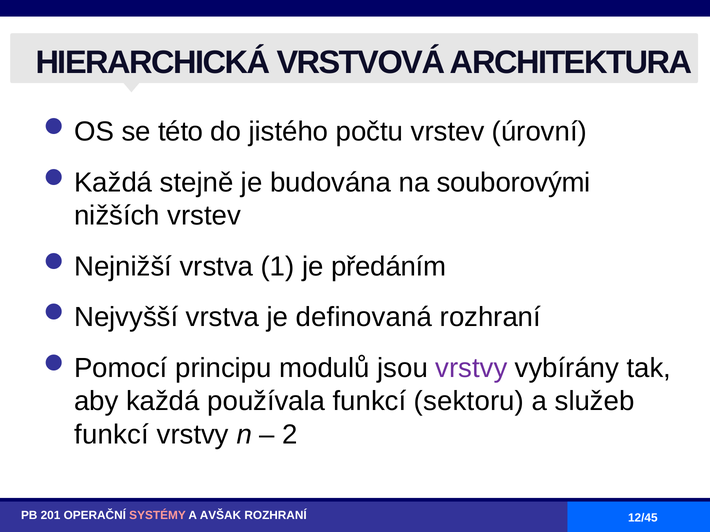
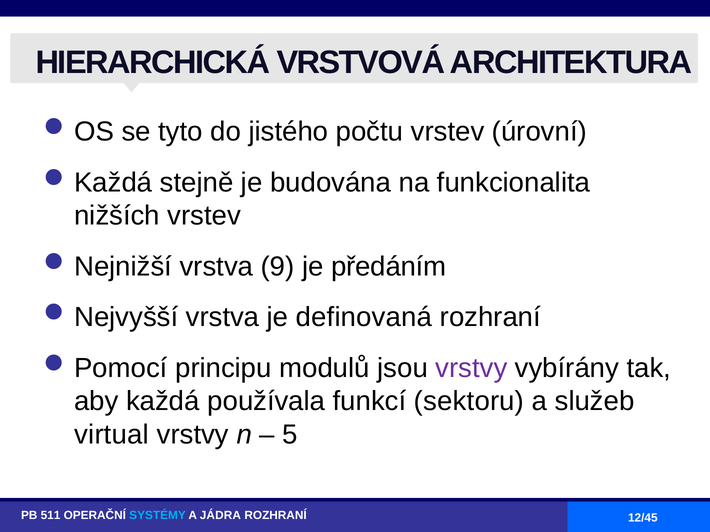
této: této -> tyto (181, 132)
souborovými: souborovými -> funkcionalita (514, 183)
1: 1 -> 9 (278, 267)
funkcí: funkcí -> virtual (112, 435)
2: 2 -> 5 (290, 435)
201: 201 -> 511 (50, 516)
SYSTÉMY colour: pink -> light blue (158, 516)
AVŠAK: AVŠAK -> JÁDRA (220, 516)
